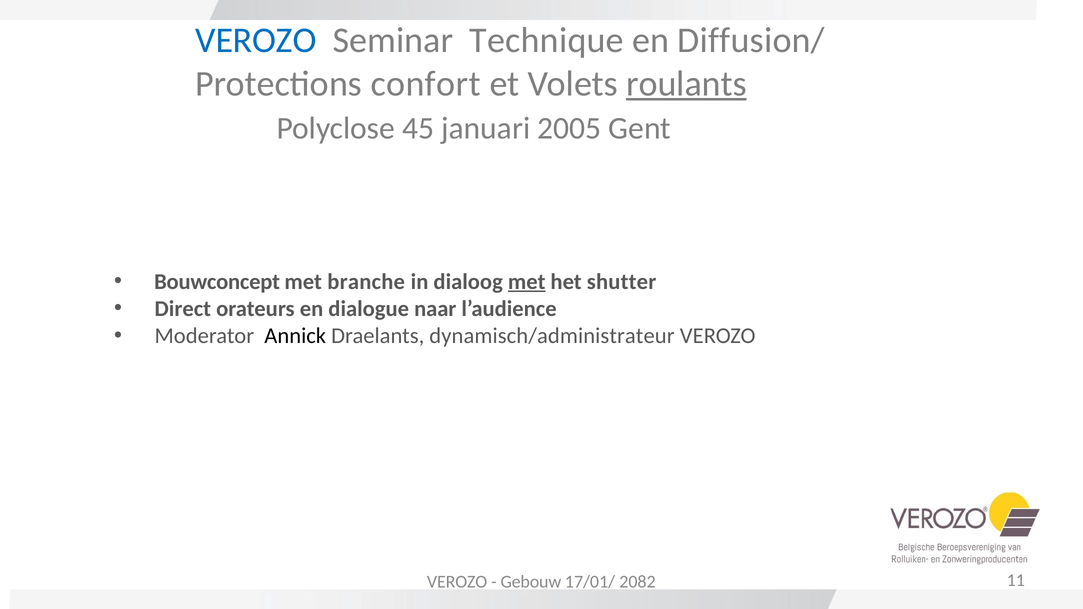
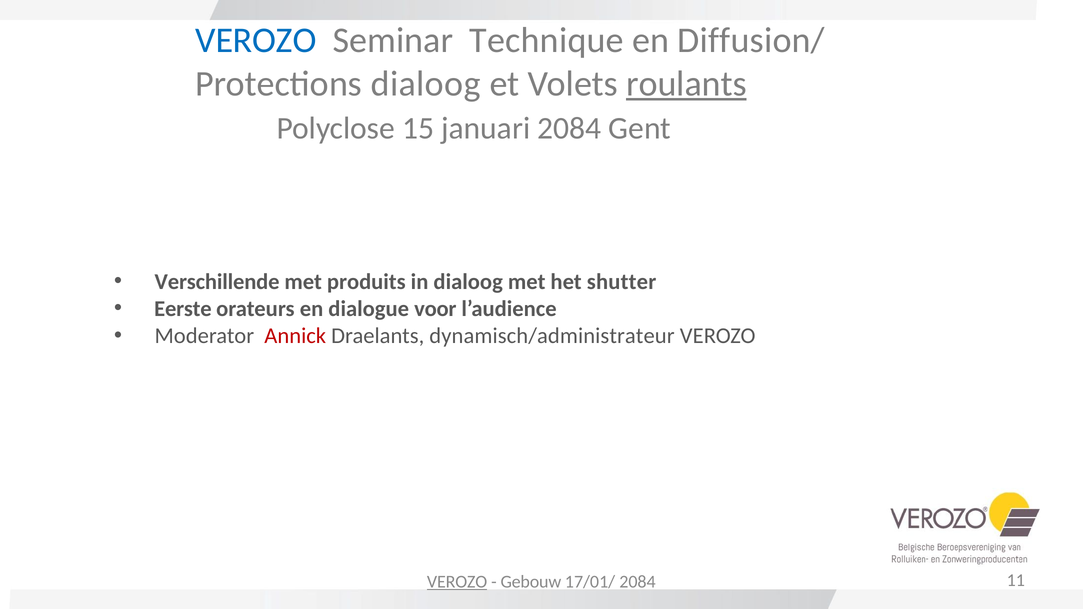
Protections confort: confort -> dialoog (426, 84)
45: 45 -> 15 (418, 129)
januari 2005: 2005 -> 2084 (569, 129)
Bouwconcept: Bouwconcept -> Verschillende (217, 282)
branche: branche -> produits (366, 282)
met underline: present -> none (527, 282)
Direct: Direct -> Eerste (183, 309)
naar: naar -> voor (435, 309)
Annick colour: black -> red (295, 336)
VEROZO underline: none -> present (457, 582)
17/01/ 2082: 2082 -> 2084 (638, 582)
